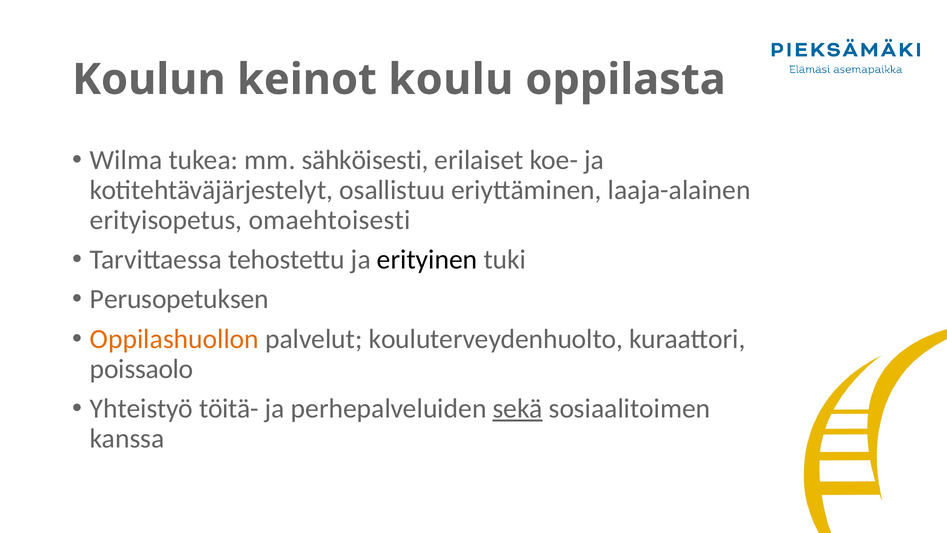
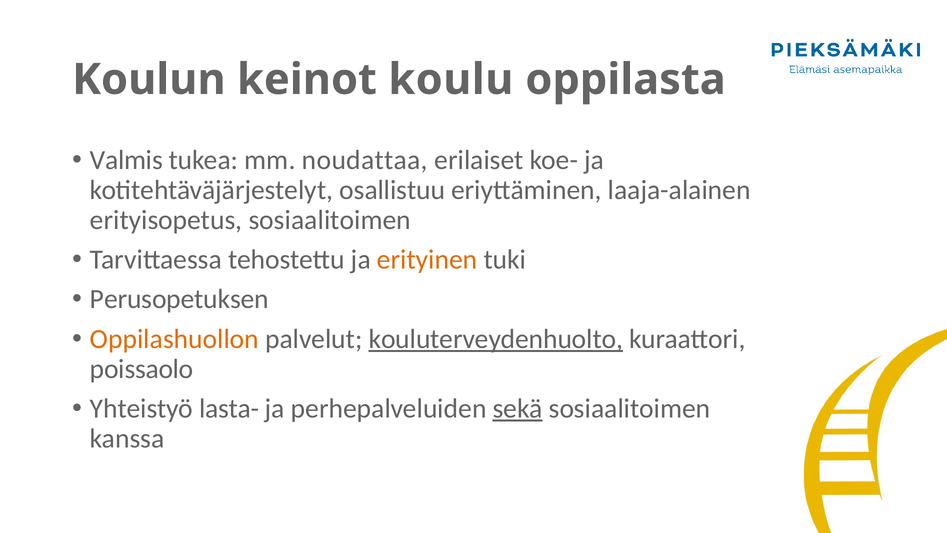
Wilma: Wilma -> Valmis (126, 160)
sähköisesti: sähköisesti -> noudattaa (365, 160)
erityisopetus omaehtoisesti: omaehtoisesti -> sosiaalitoimen (330, 220)
erityinen colour: black -> orange (427, 259)
kouluterveydenhuolto underline: none -> present (496, 339)
töitä-: töitä- -> lasta- (229, 408)
